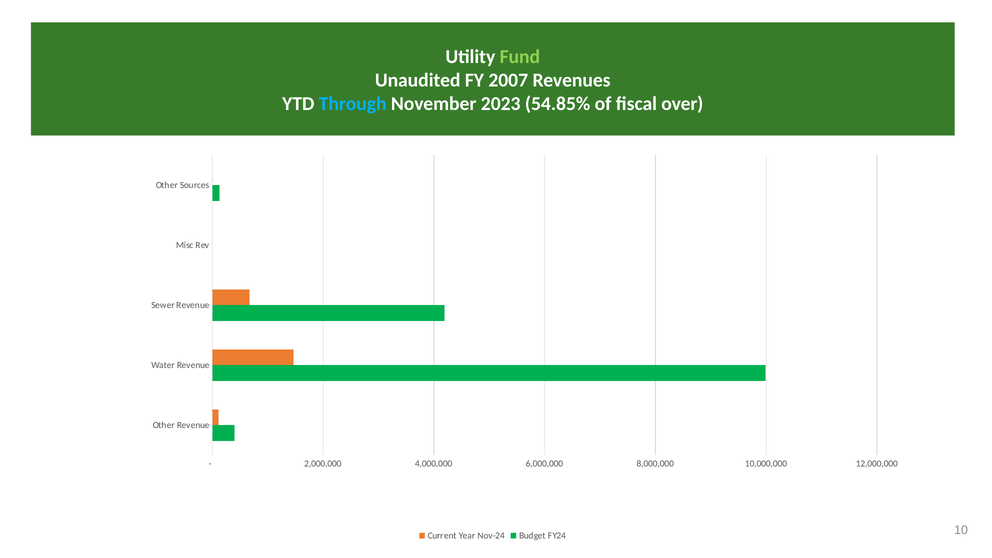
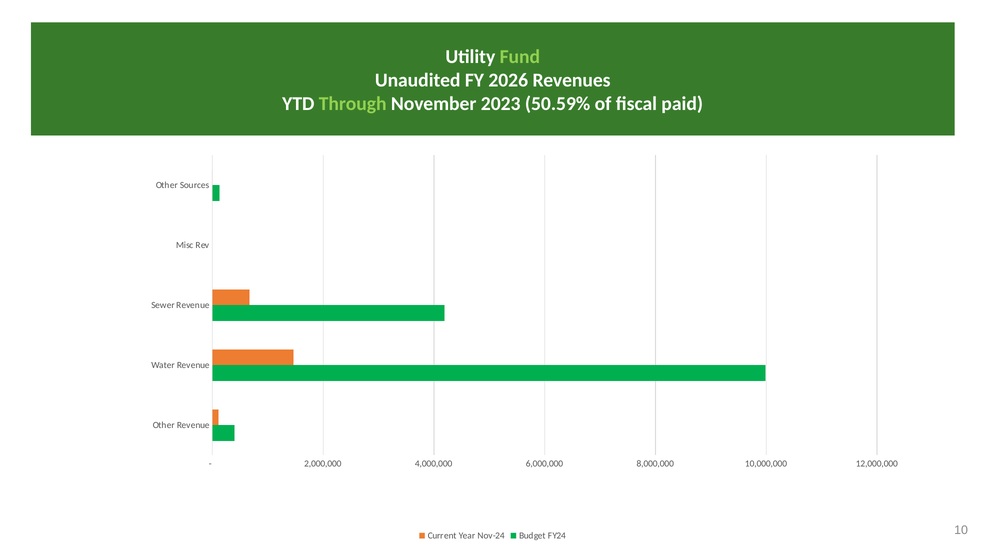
2007: 2007 -> 2026 (508, 80)
Through colour: light blue -> light green (353, 104)
54.85%: 54.85% -> 50.59% (558, 104)
over: over -> paid (682, 104)
